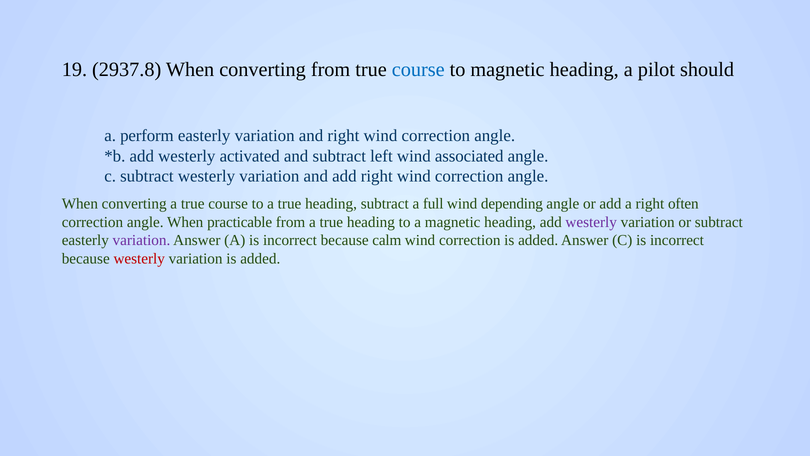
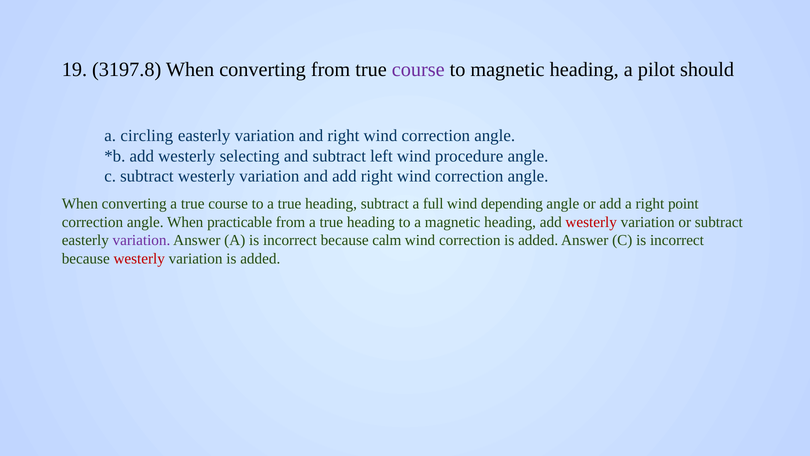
2937.8: 2937.8 -> 3197.8 (127, 70)
course colour: blue -> purple (418, 70)
perform: perform -> circling (147, 136)
activated: activated -> selecting (250, 156)
associated: associated -> procedure (469, 156)
often: often -> point (683, 204)
westerly colour: purple -> red (591, 222)
